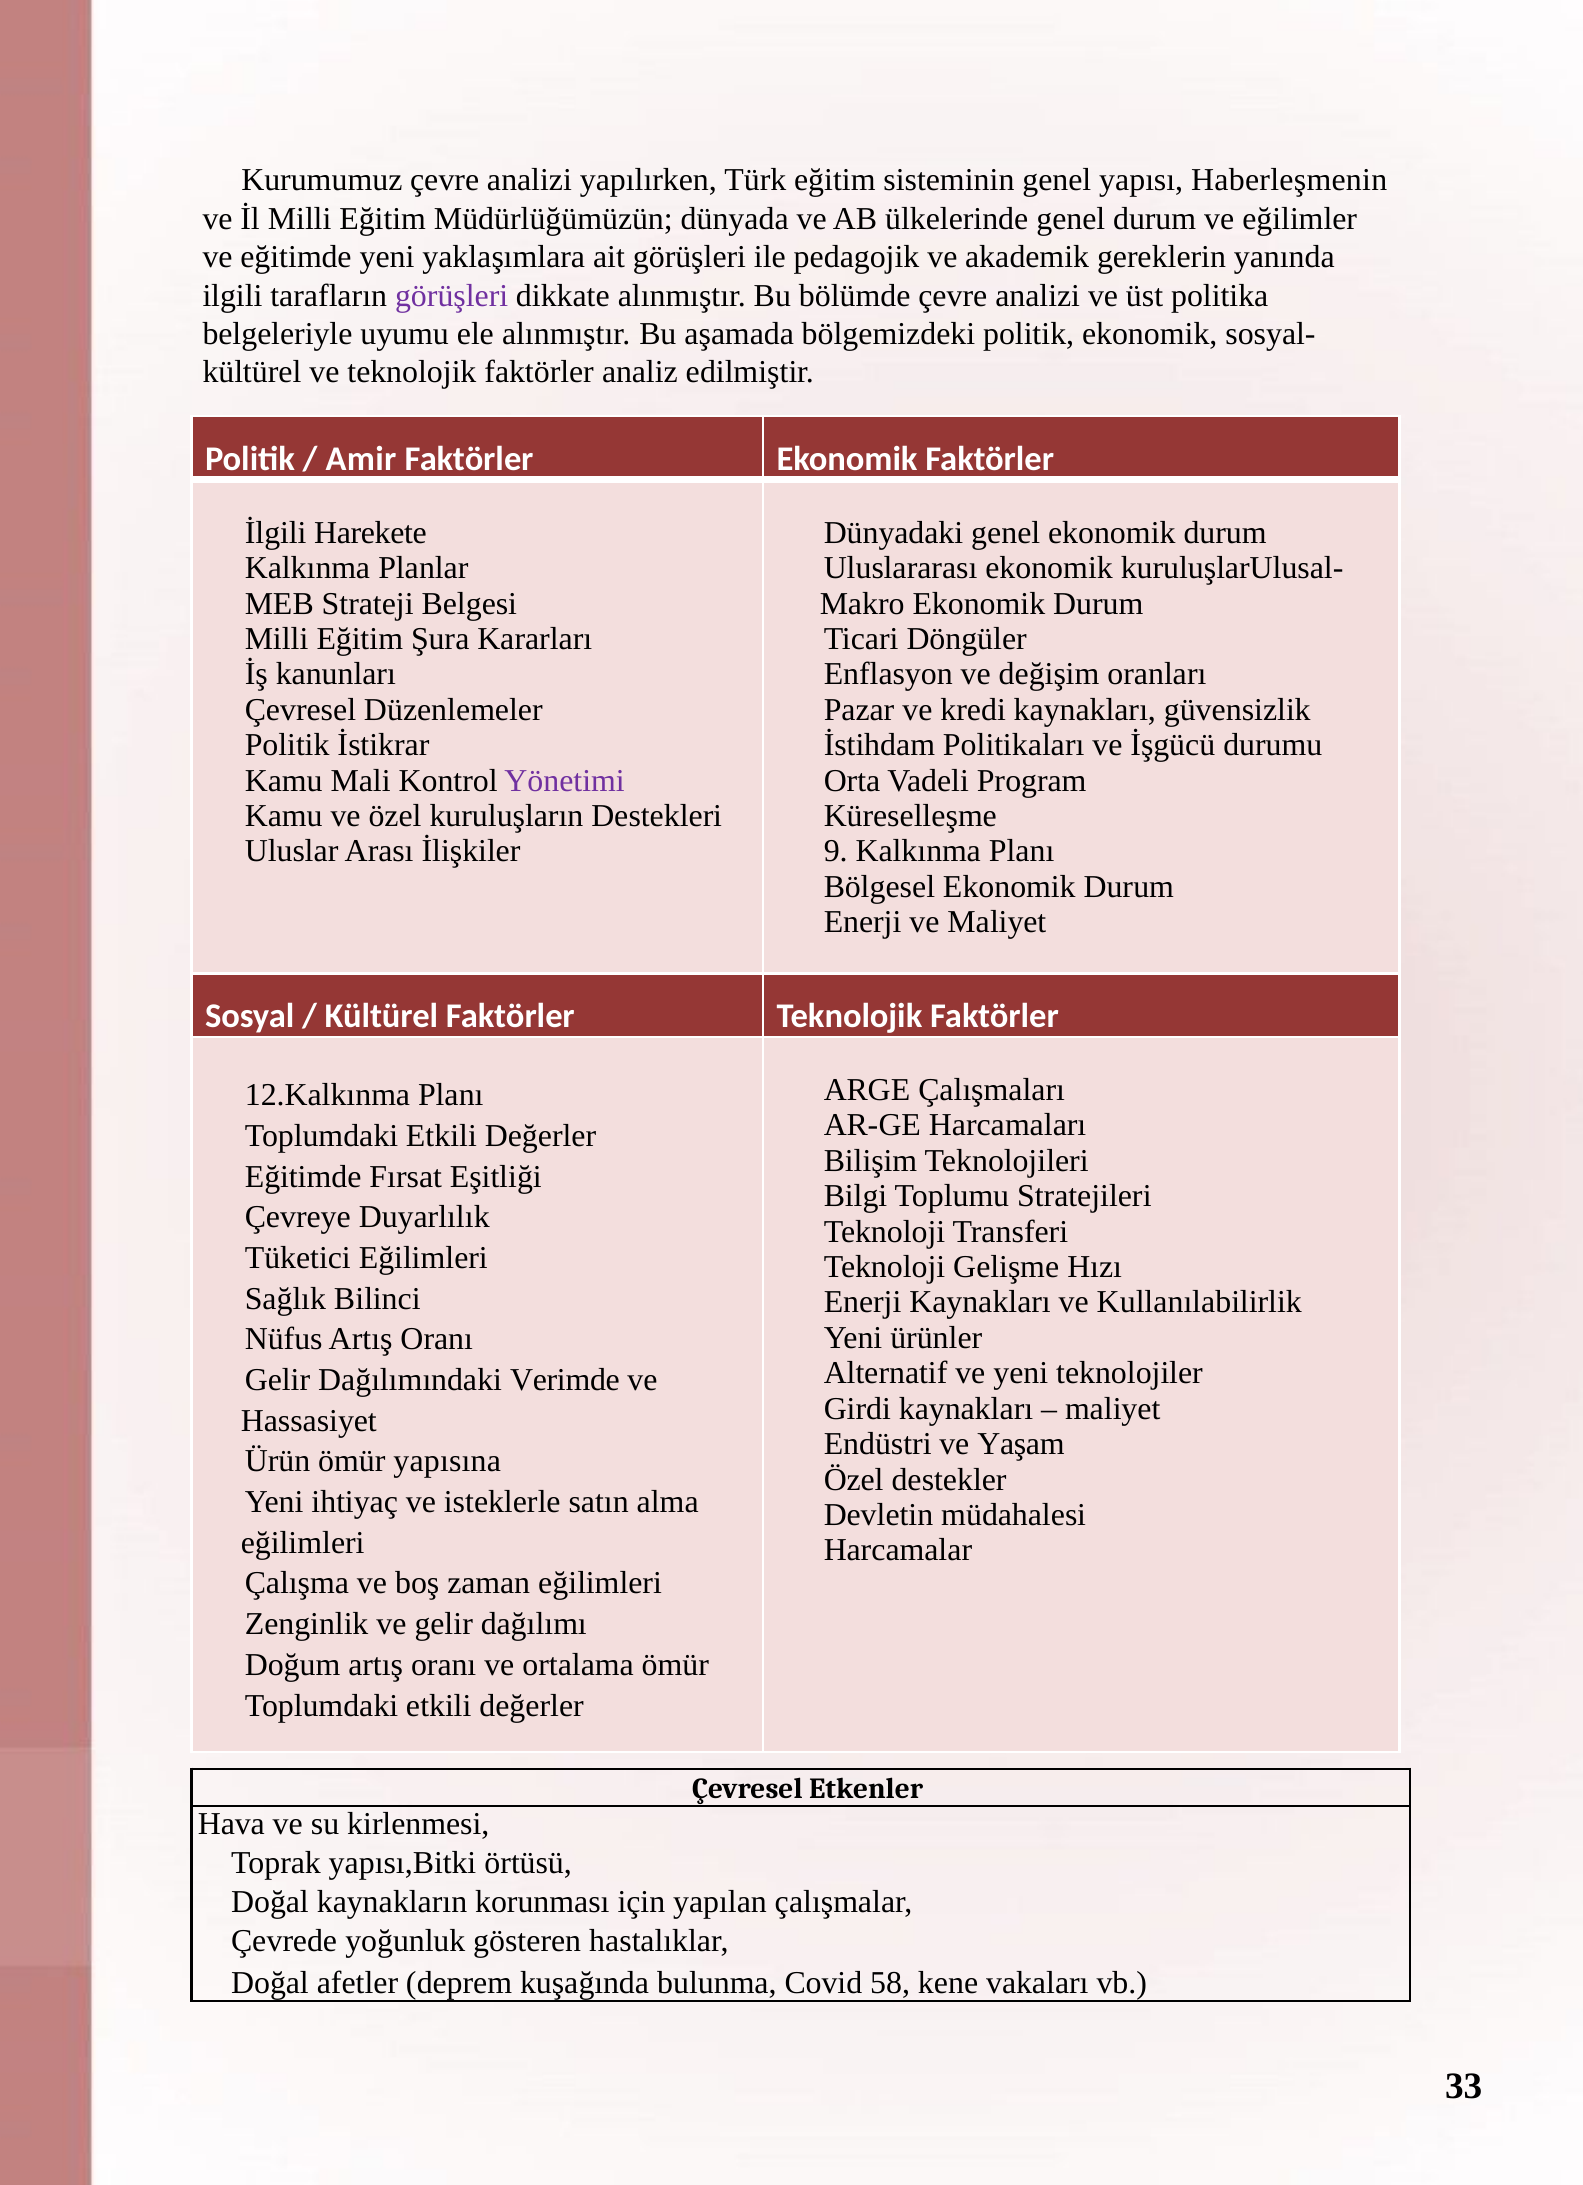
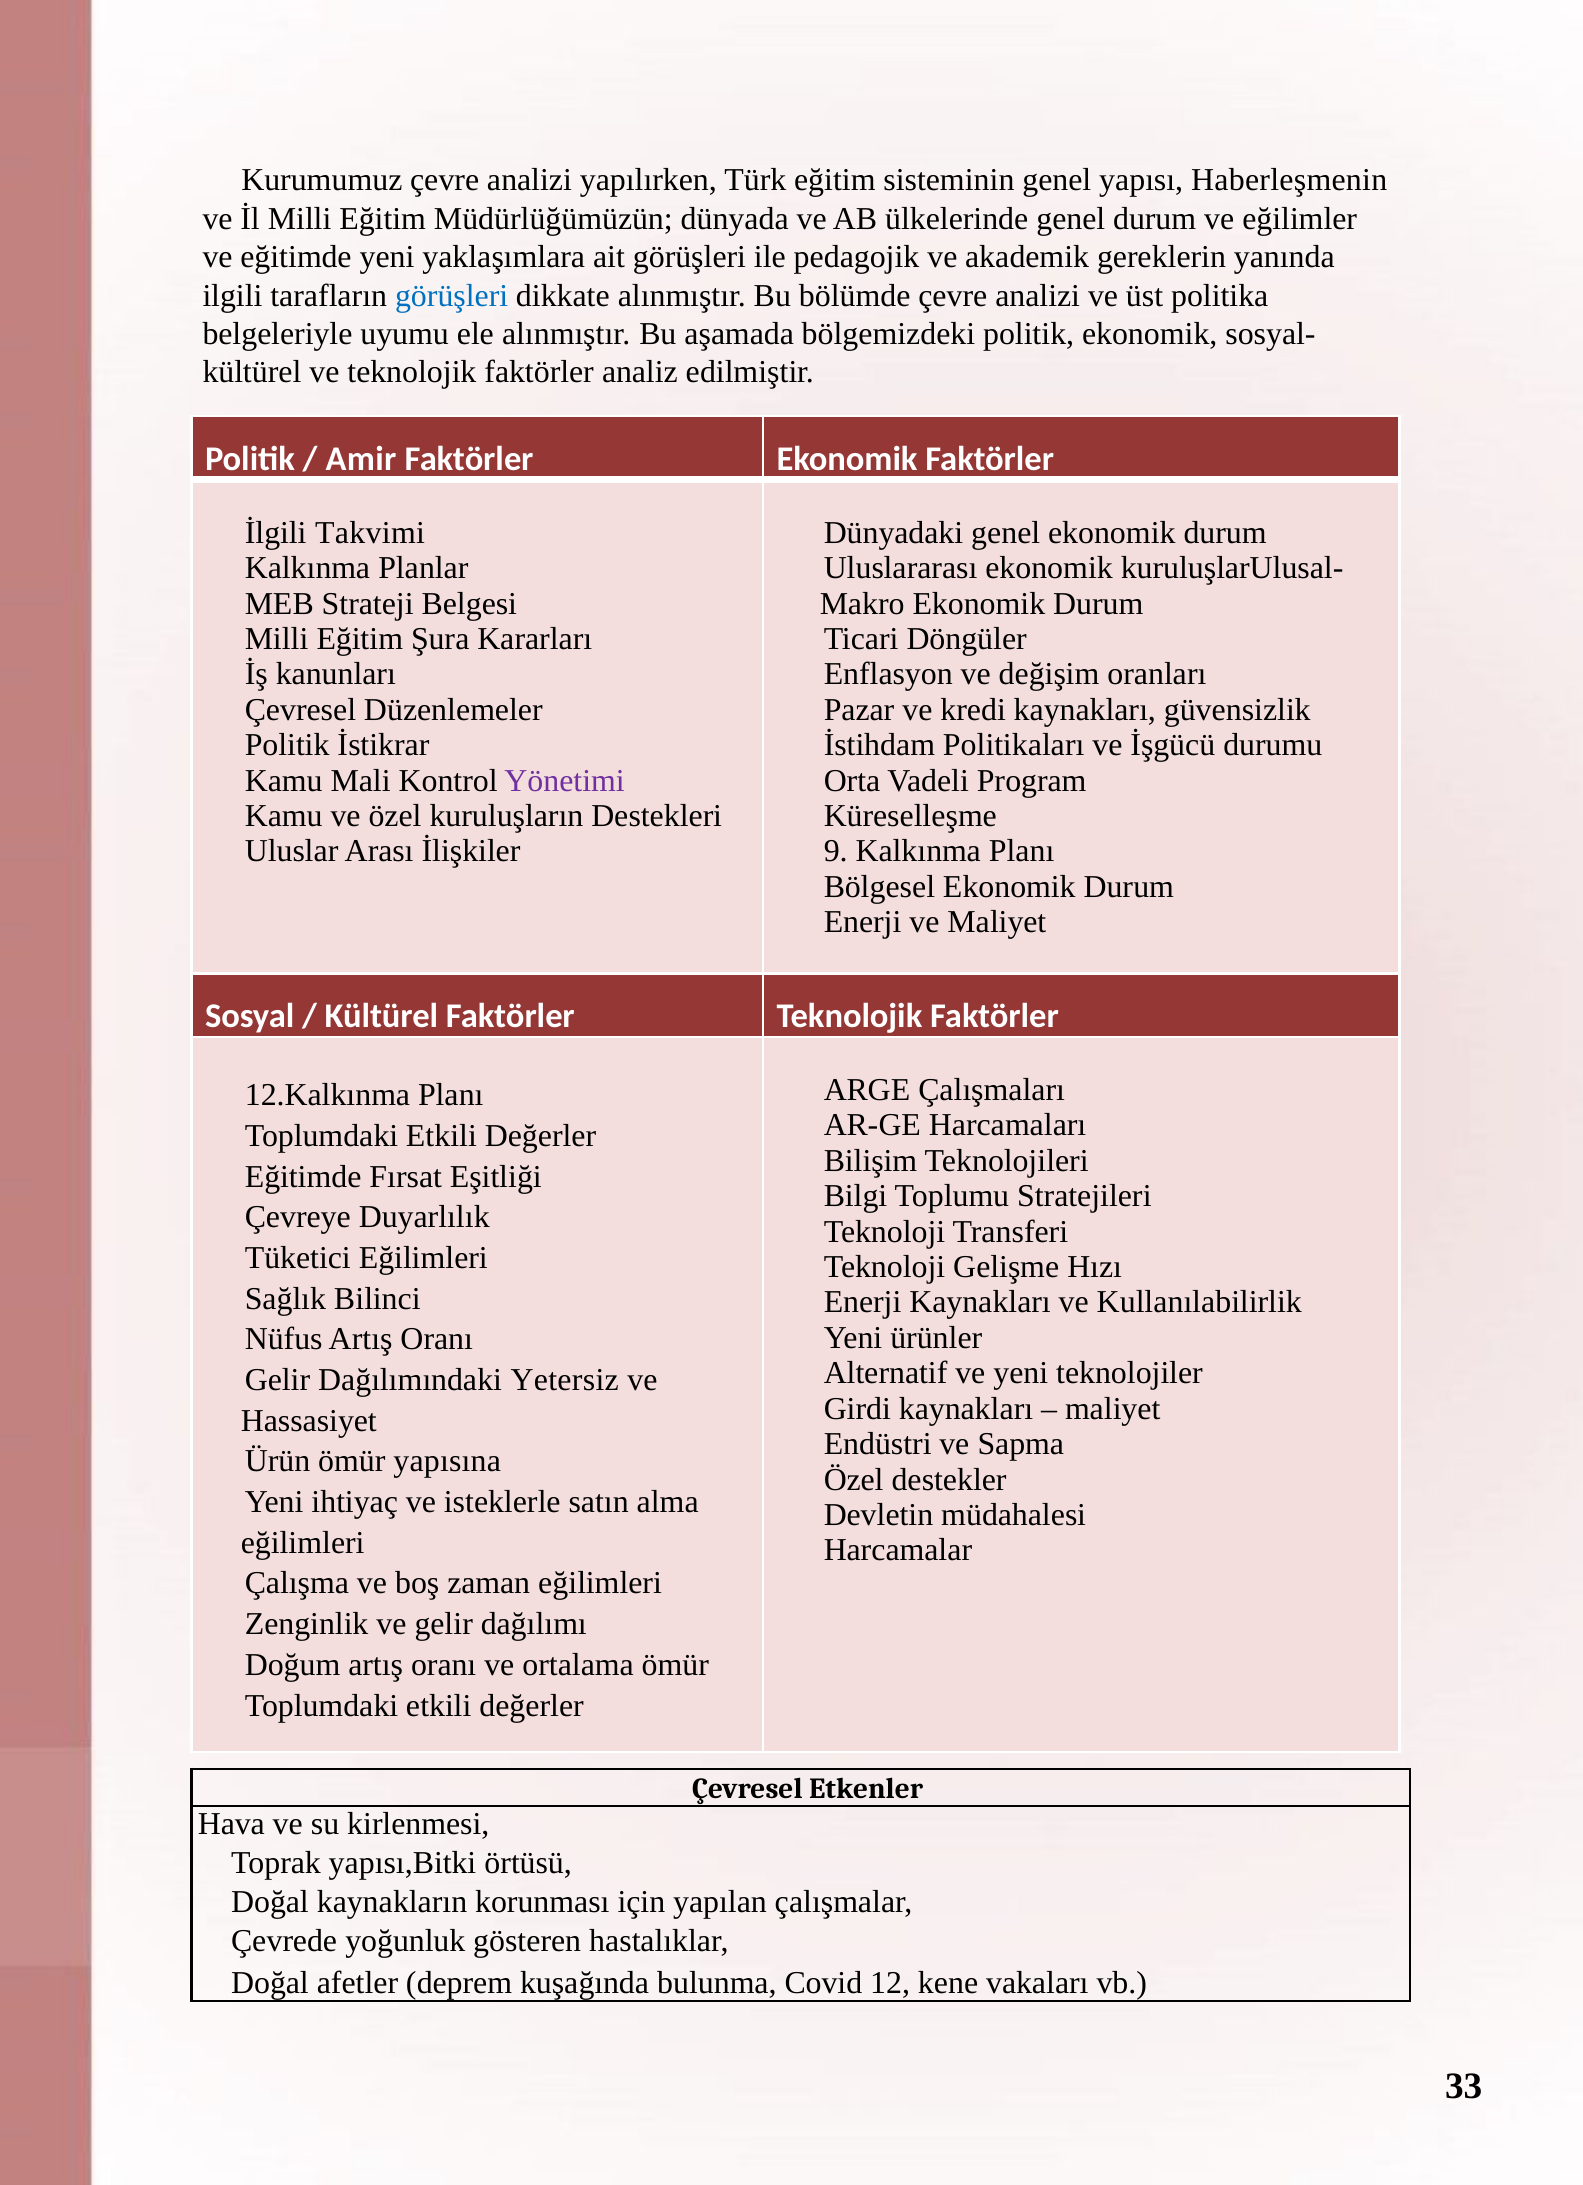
görüşleri colour: purple -> blue (452, 296)
Harekete: Harekete -> Takvimi (370, 533)
Verimde: Verimde -> Yetersiz (565, 1381)
Yaşam: Yaşam -> Sapma (1021, 1445)
58: 58 -> 12 (890, 1984)
